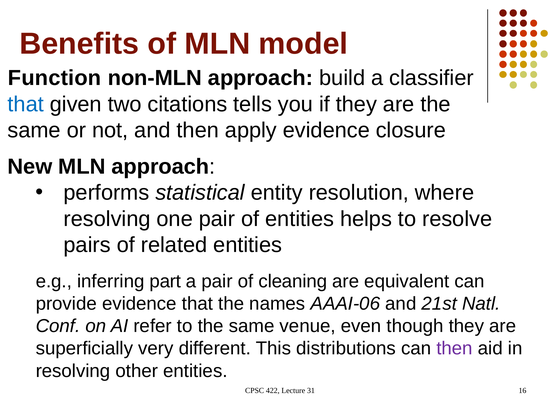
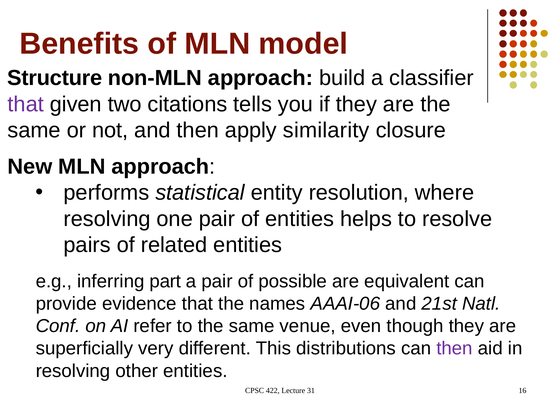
Function: Function -> Structure (55, 78)
that colour: blue -> purple (26, 104)
apply evidence: evidence -> similarity (326, 130)
cleaning: cleaning -> possible (293, 281)
